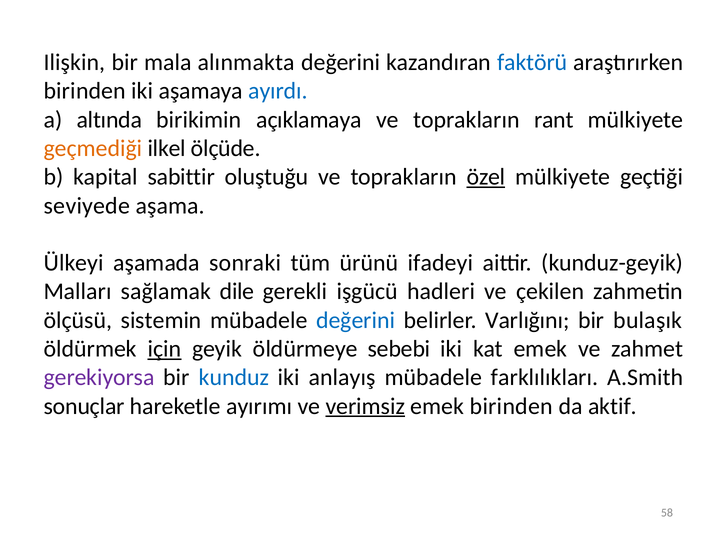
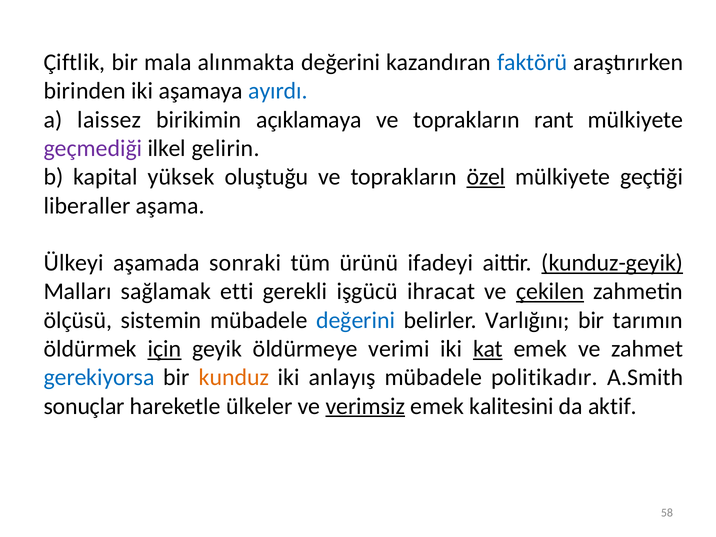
Ilişkin: Ilişkin -> Çiftlik (75, 62)
altında: altında -> laissez (109, 120)
geçmediği colour: orange -> purple (93, 148)
ölçüde: ölçüde -> gelirin (226, 148)
sabittir: sabittir -> yüksek (181, 177)
seviyede: seviyede -> liberaller (87, 206)
kunduz-geyik underline: none -> present (612, 263)
dile: dile -> etti (237, 292)
hadleri: hadleri -> ihracat (441, 292)
çekilen underline: none -> present (550, 292)
bulaşık: bulaşık -> tarımın (648, 320)
sebebi: sebebi -> verimi (399, 349)
kat underline: none -> present (488, 349)
gerekiyorsa colour: purple -> blue (99, 377)
kunduz colour: blue -> orange (234, 377)
farklılıkları: farklılıkları -> politikadır (544, 377)
ayırımı: ayırımı -> ülkeler (259, 406)
emek birinden: birinden -> kalitesini (512, 406)
